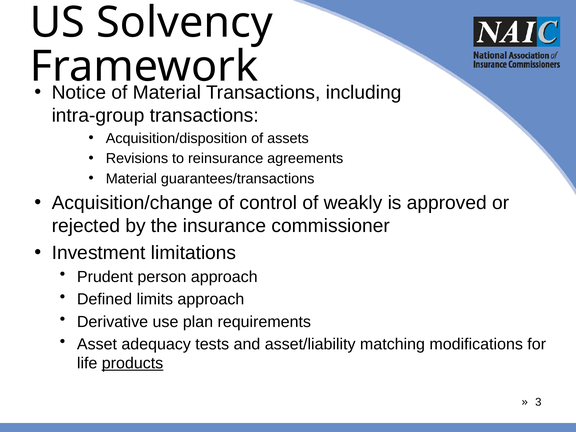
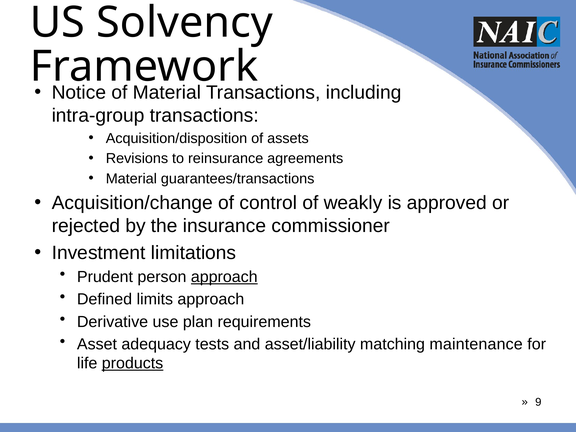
approach underline: none -> present (224, 277)
modifications: modifications -> maintenance (476, 344)
3: 3 -> 9 (538, 402)
